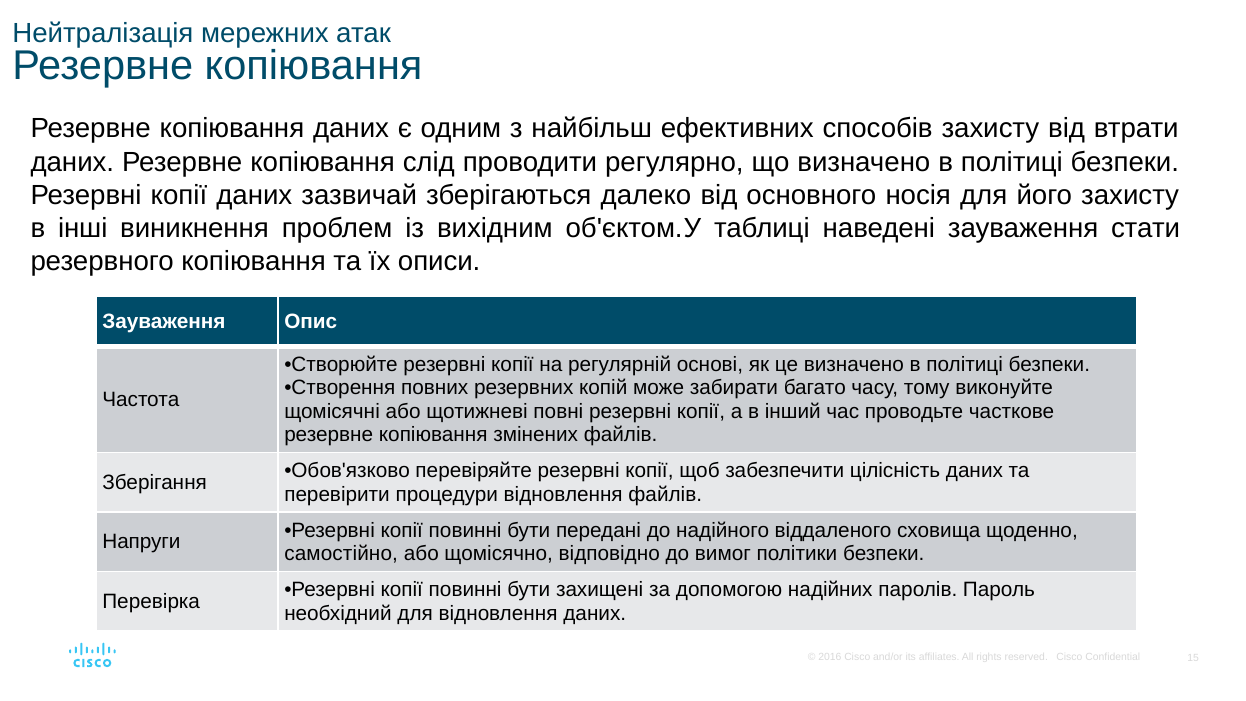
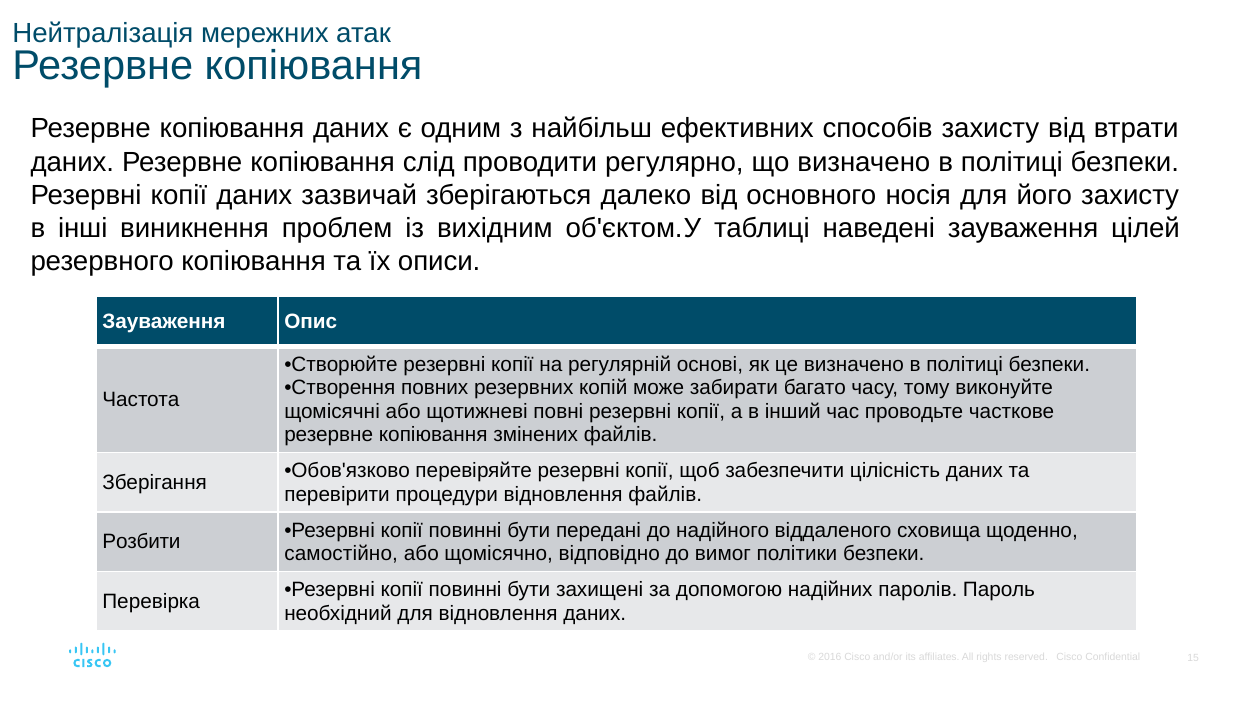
стати: стати -> цілей (1146, 228)
Напруги: Напруги -> Розбити (141, 542)
